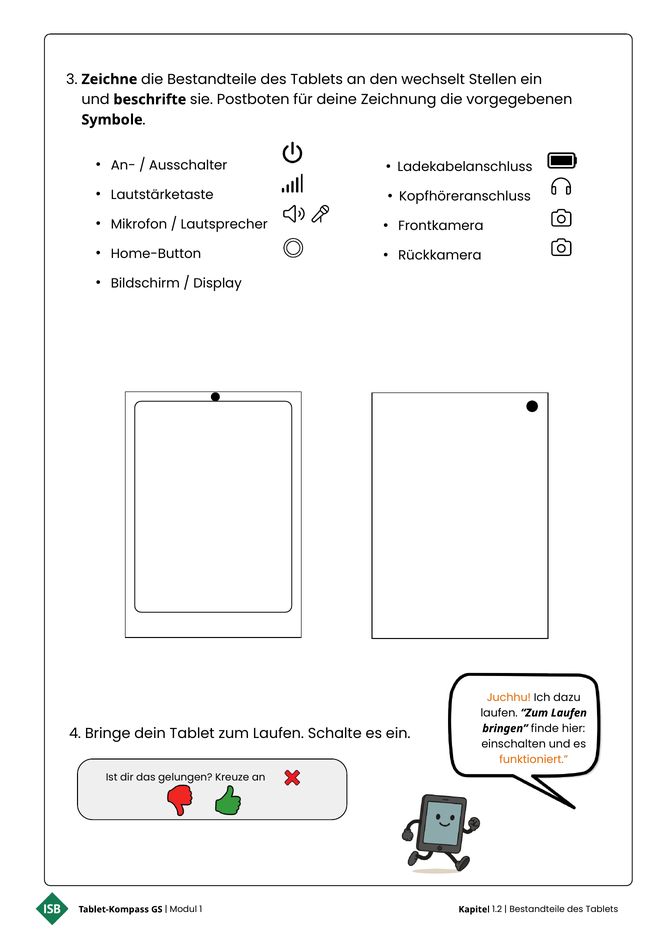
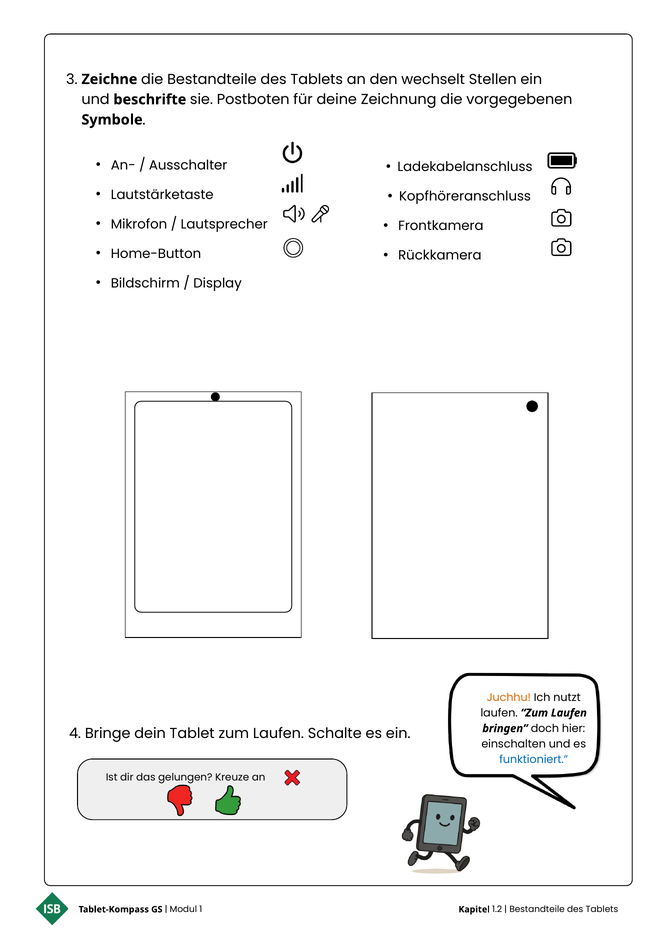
dazu: dazu -> nutzt (567, 697)
finde: finde -> doch (545, 728)
funktioniert colour: orange -> blue (534, 759)
